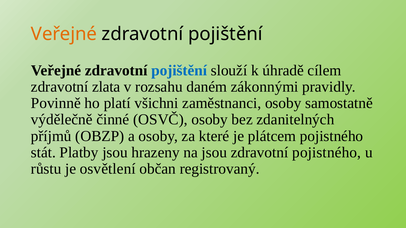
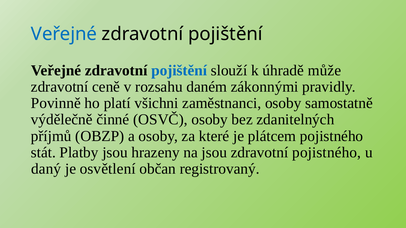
Veřejné colour: orange -> blue (64, 34)
cílem: cílem -> může (325, 70)
zlata: zlata -> ceně (106, 87)
růstu: růstu -> daný (46, 169)
